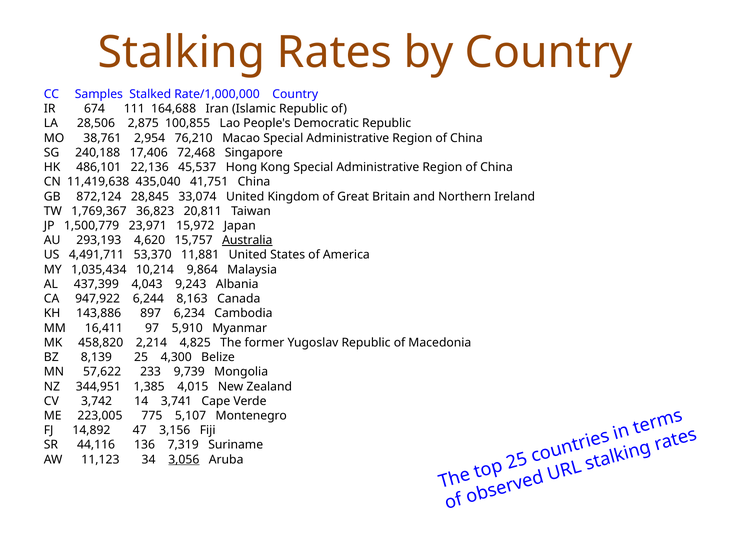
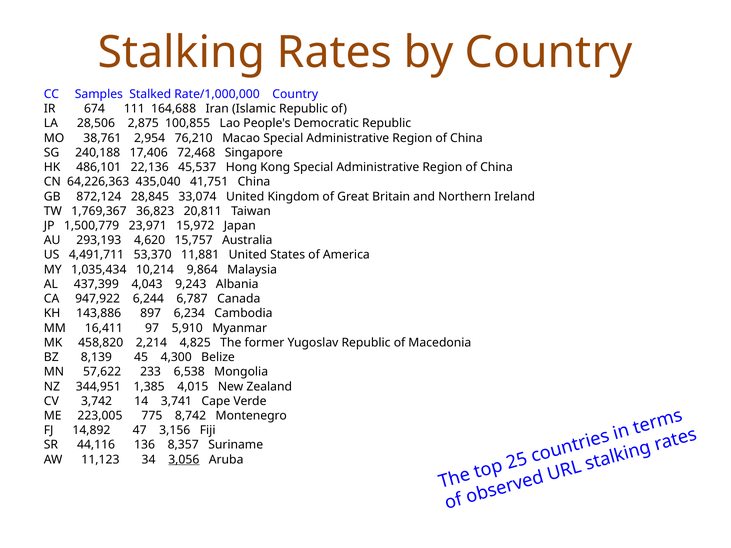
11,419,638: 11,419,638 -> 64,226,363 (98, 182)
Australia underline: present -> none (247, 240)
8,163: 8,163 -> 6,787 (192, 299)
25: 25 -> 45 (141, 357)
9,739: 9,739 -> 6,538 (189, 372)
5,107: 5,107 -> 8,742 (191, 416)
7,319: 7,319 -> 8,357 (183, 445)
